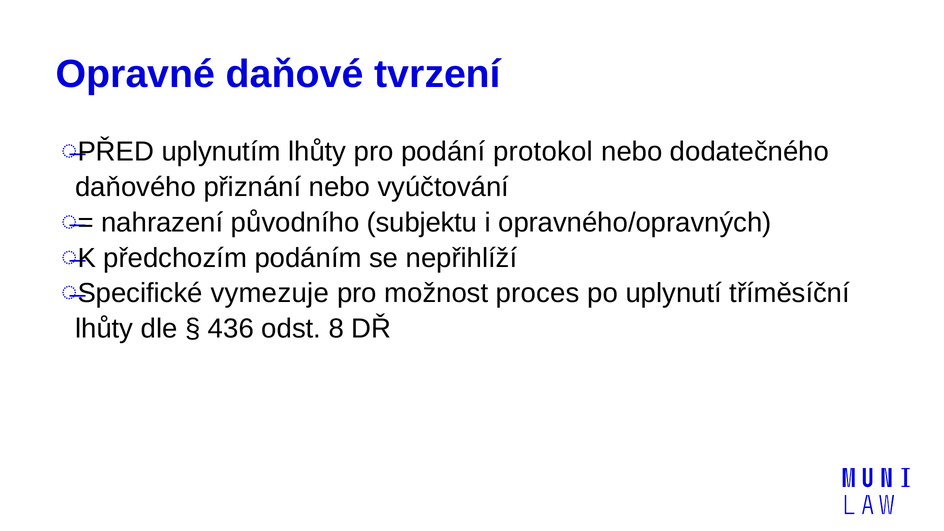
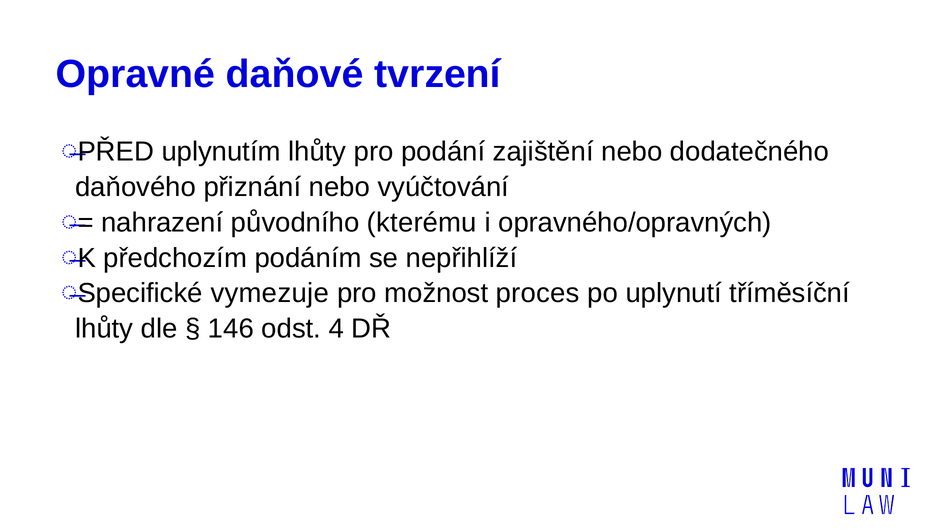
protokol: protokol -> zajištění (543, 152)
subjektu: subjektu -> kterému (422, 223)
436: 436 -> 146 (231, 329)
8: 8 -> 4 (336, 329)
